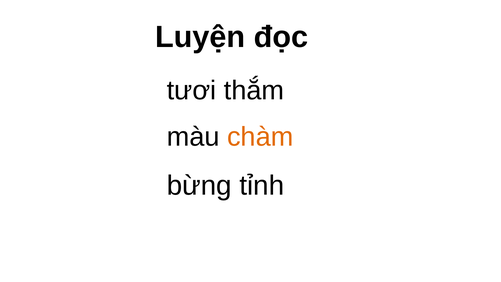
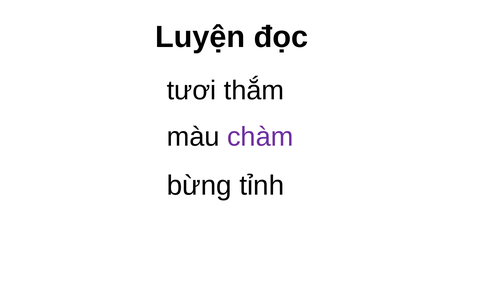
chàm colour: orange -> purple (260, 137)
